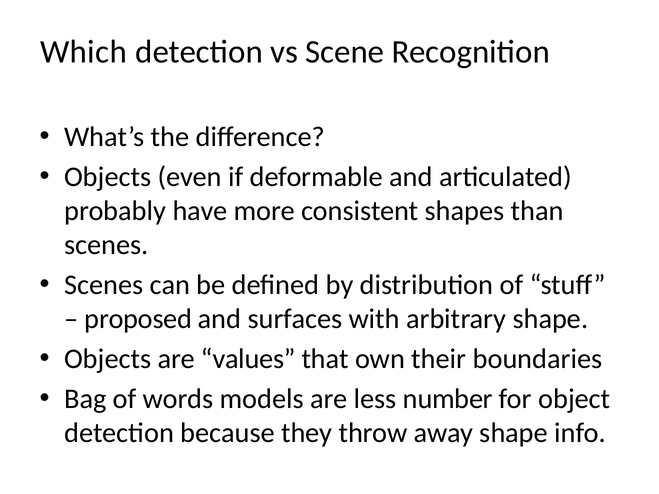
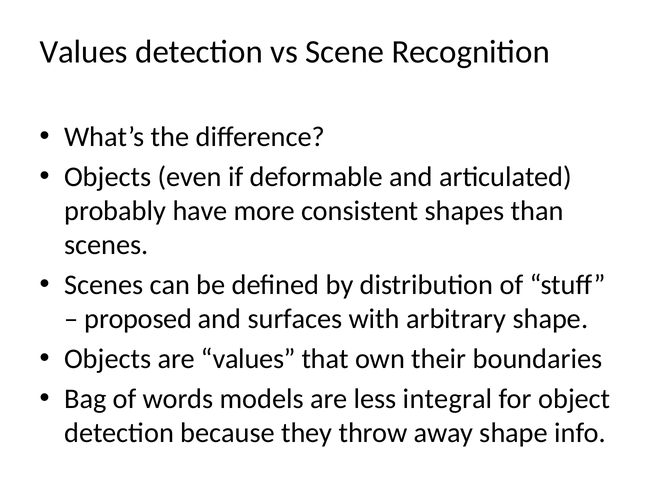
Which: Which -> Values (84, 52)
number: number -> integral (448, 399)
